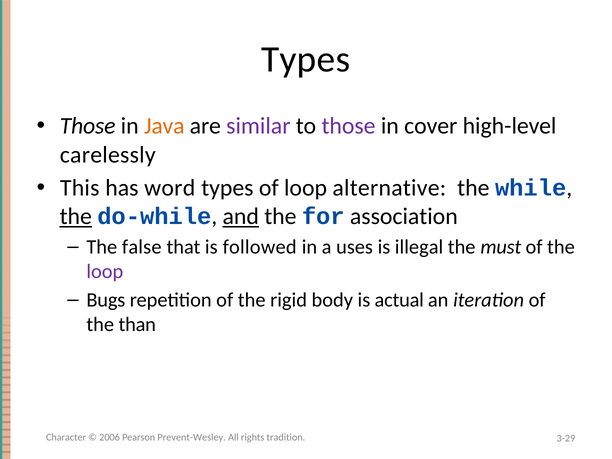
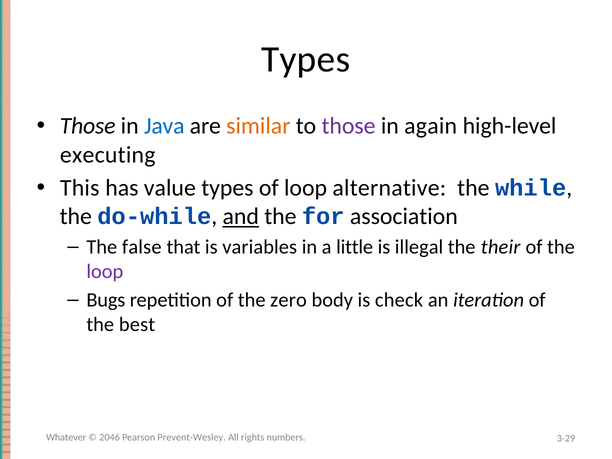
Java colour: orange -> blue (164, 126)
similar colour: purple -> orange (258, 126)
cover: cover -> again (431, 126)
carelessly: carelessly -> executing (108, 155)
word: word -> value (170, 188)
the underline: present -> none (76, 217)
followed: followed -> variables (260, 247)
uses: uses -> little (355, 247)
must: must -> their (501, 247)
rigid: rigid -> zero (288, 300)
actual: actual -> check (399, 300)
than: than -> best (137, 324)
Character: Character -> Whatever (66, 437)
2006: 2006 -> 2046 (110, 437)
tradition: tradition -> numbers (286, 437)
